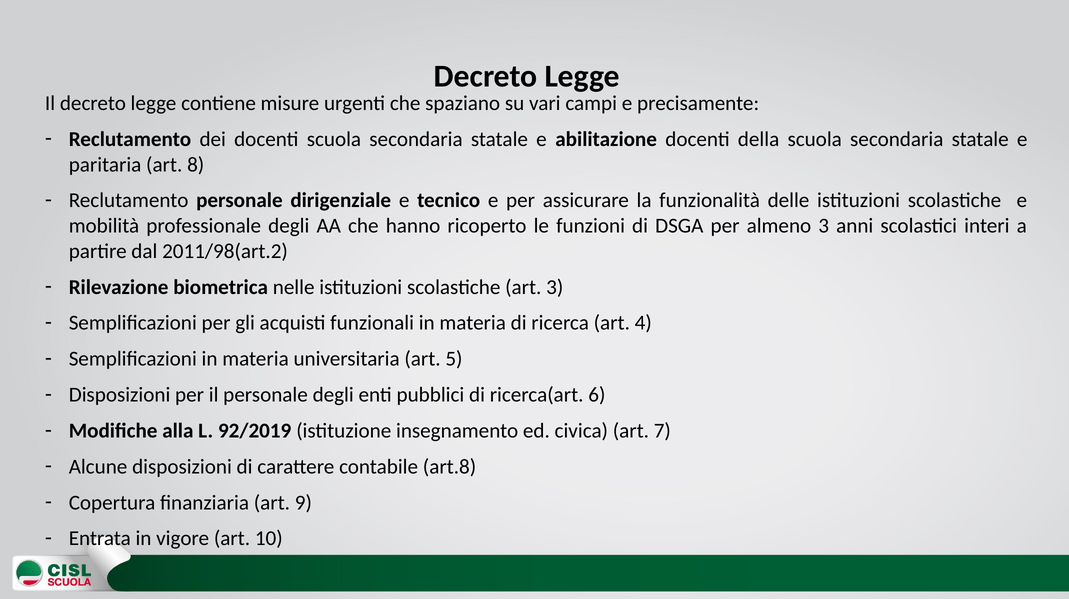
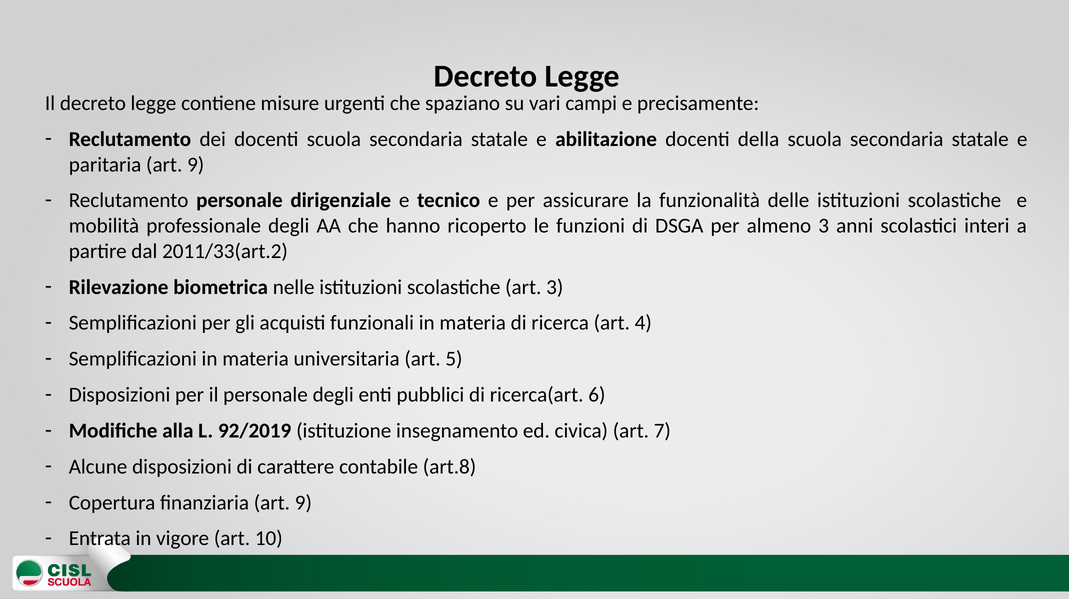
paritaria art 8: 8 -> 9 (196, 164)
2011/98(art.2: 2011/98(art.2 -> 2011/33(art.2 (225, 251)
